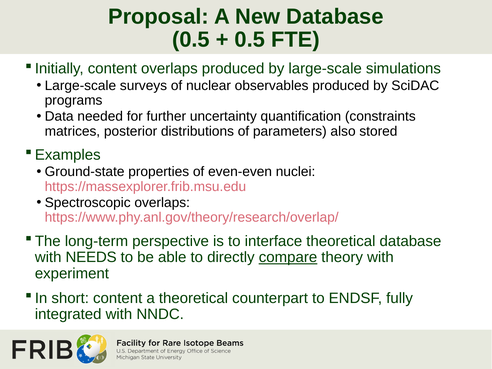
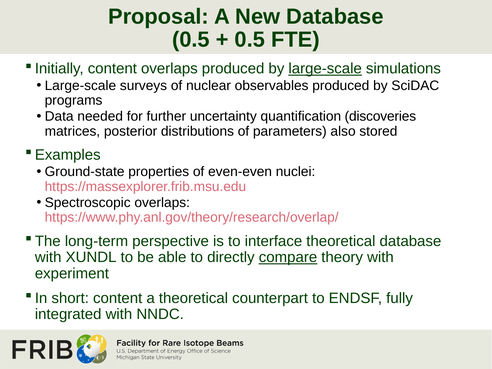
large-scale underline: none -> present (325, 69)
constraints: constraints -> discoveries (380, 116)
NEEDS: NEEDS -> XUNDL (91, 257)
